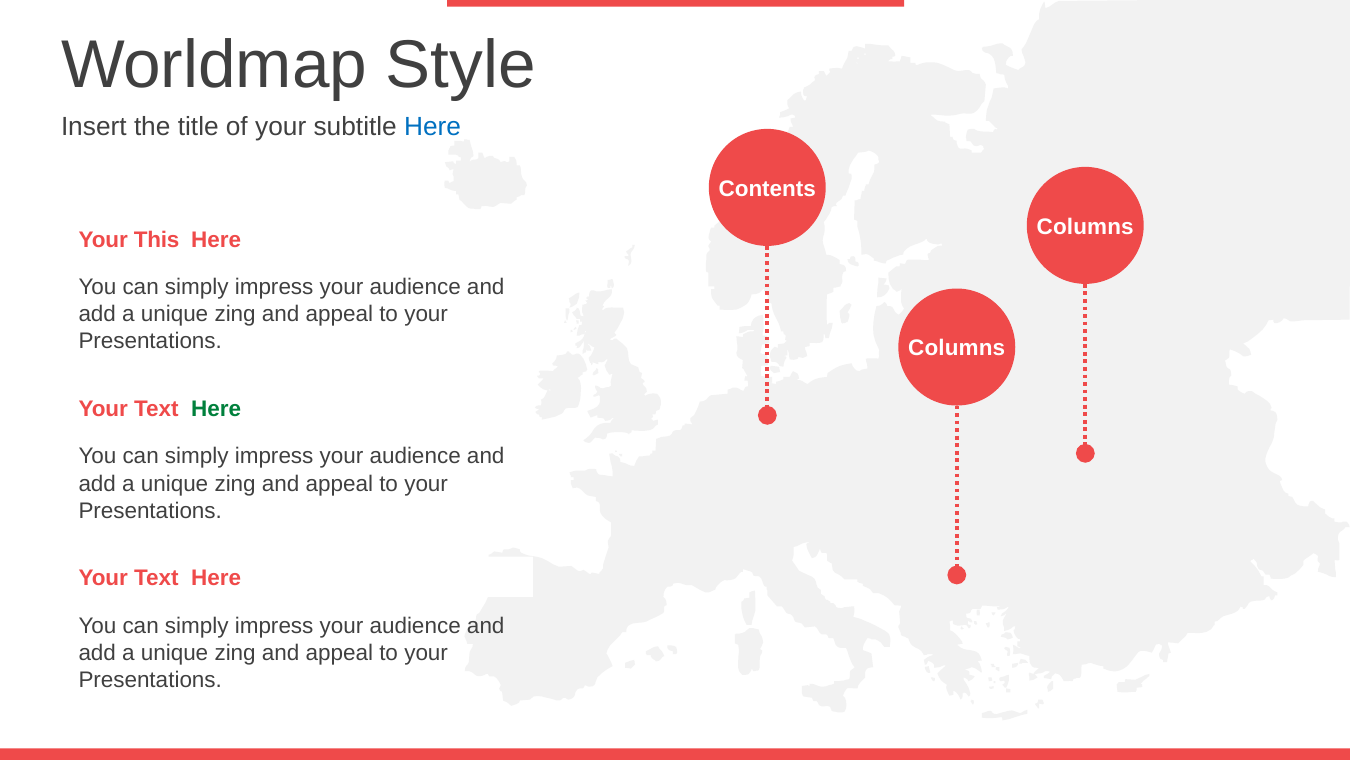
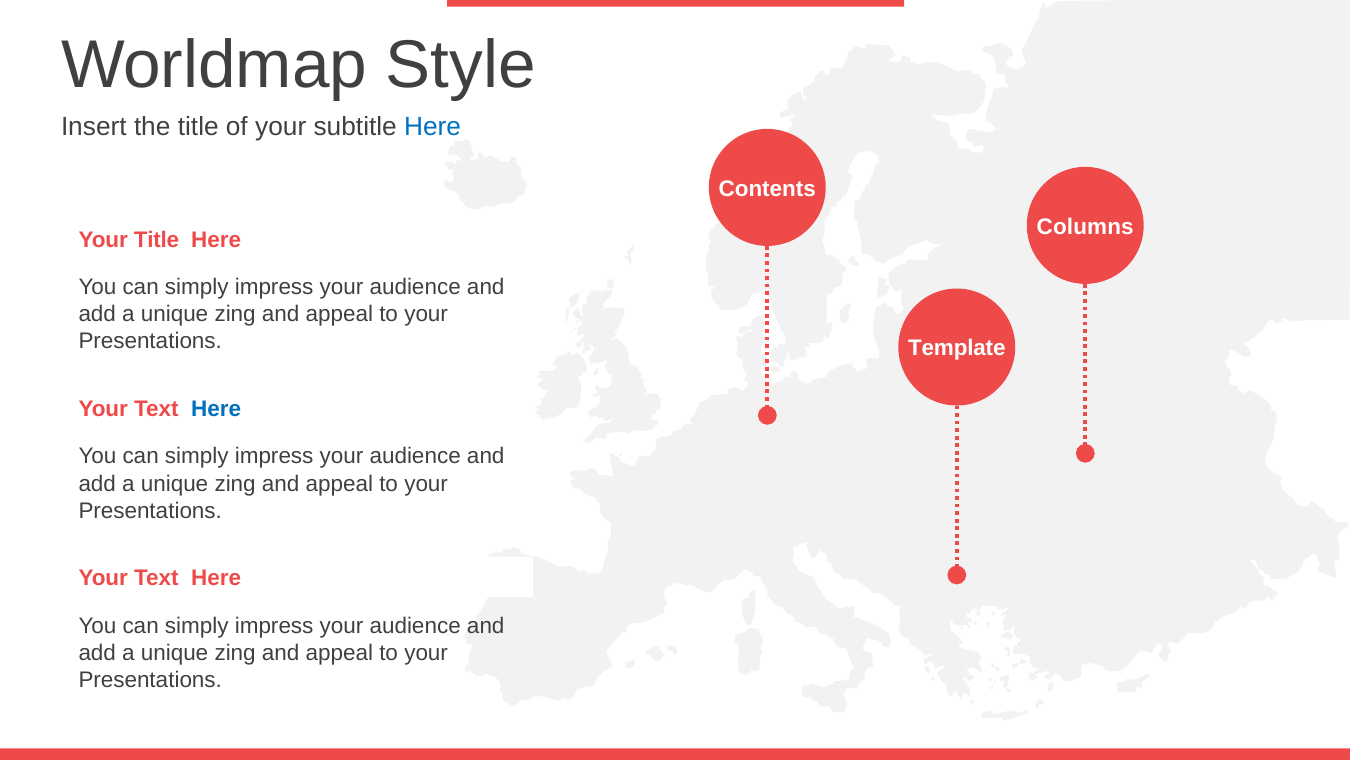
Your This: This -> Title (157, 239)
Columns: Columns -> Template (957, 348)
Here colour: green -> blue (216, 409)
